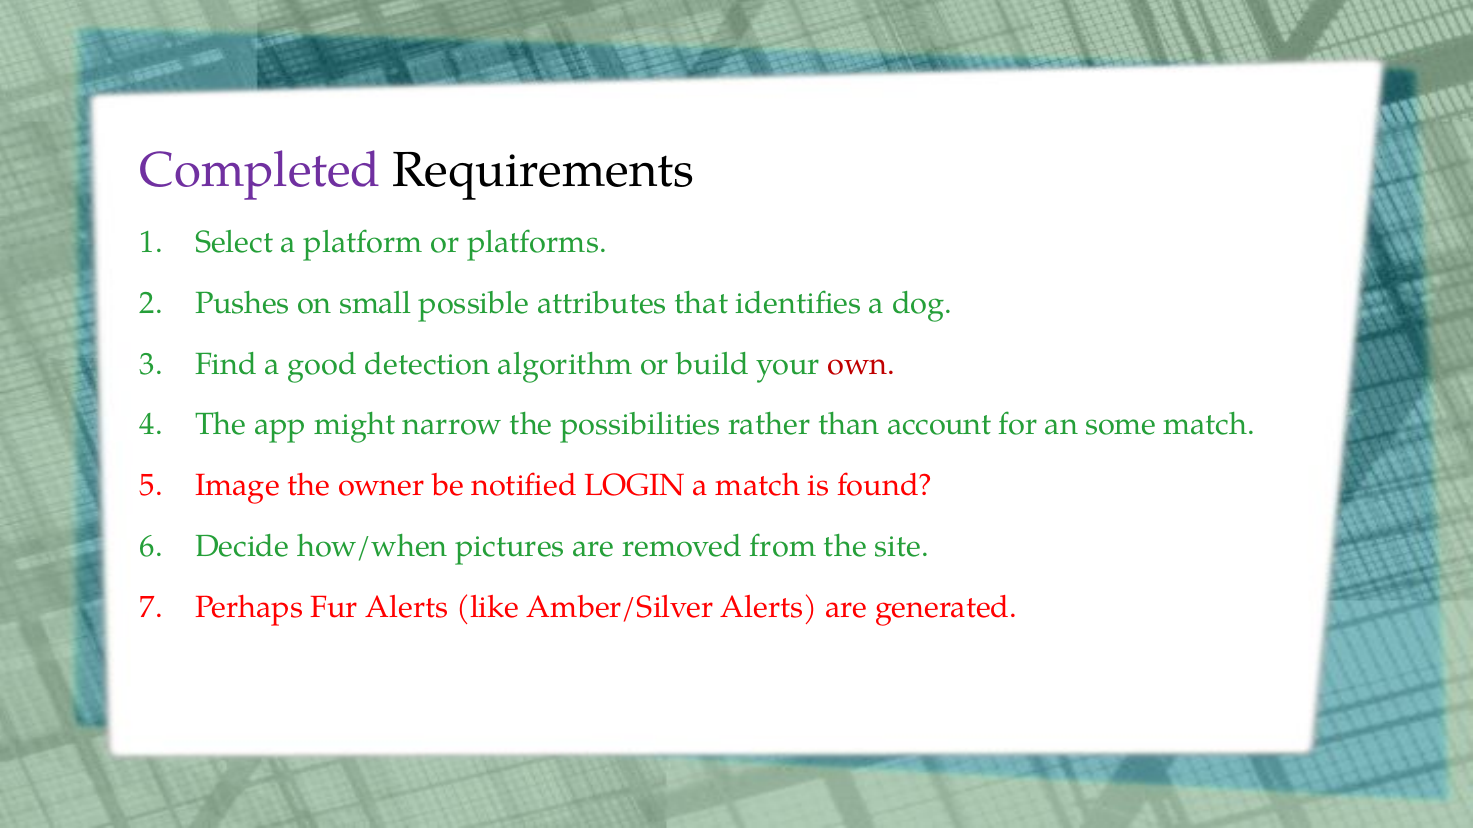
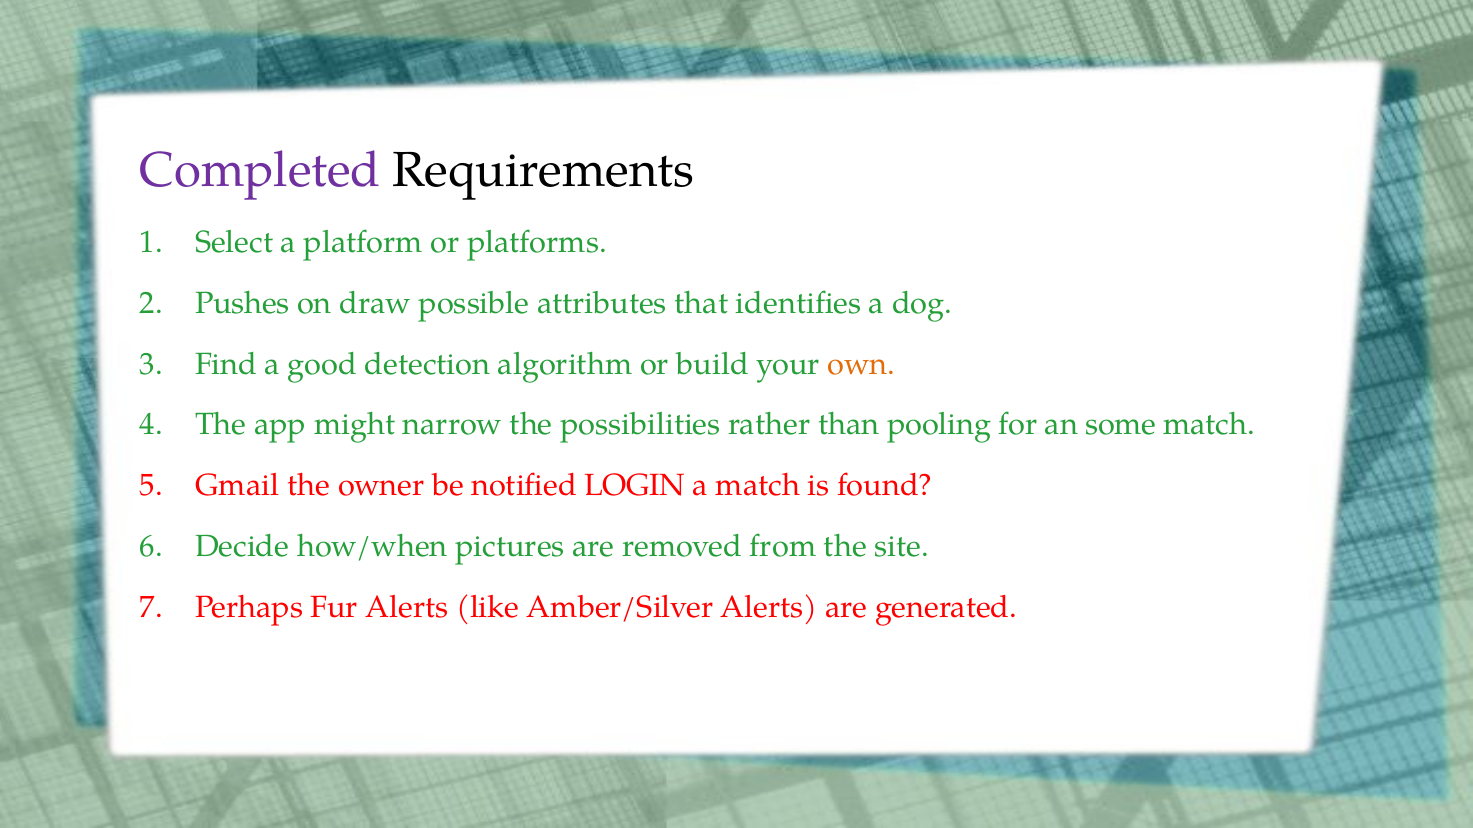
small: small -> draw (375, 304)
own colour: red -> orange (861, 364)
account: account -> pooling (939, 425)
Image: Image -> Gmail (237, 486)
